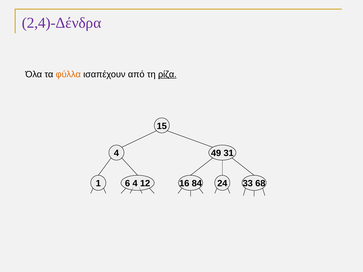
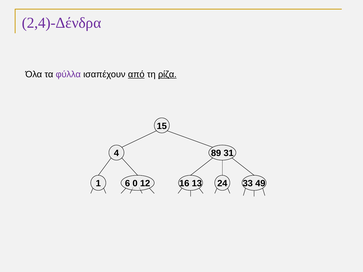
φύλλα colour: orange -> purple (68, 74)
από underline: none -> present (136, 74)
49: 49 -> 89 (216, 153)
6 4: 4 -> 0 (135, 184)
84: 84 -> 13 (197, 184)
68: 68 -> 49 (260, 184)
